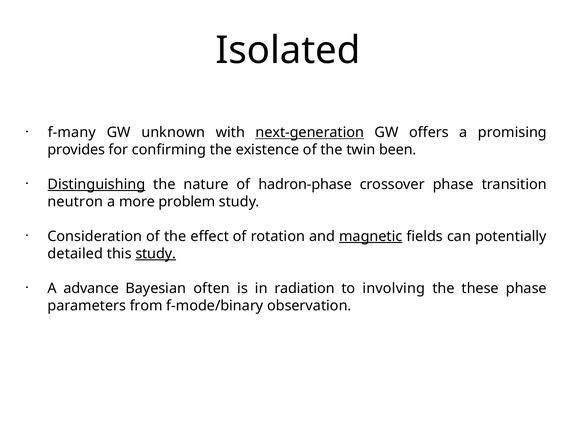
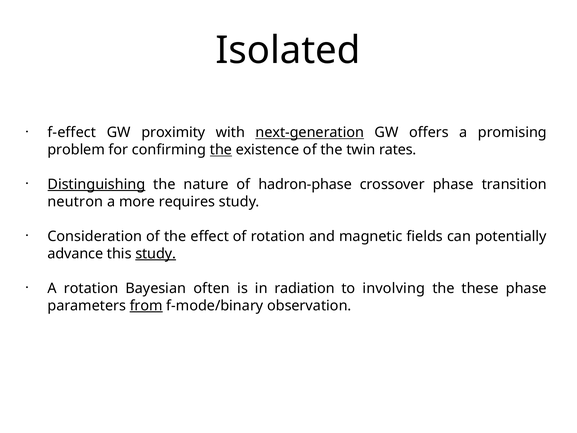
f-many: f-many -> f-effect (72, 132)
unknown: unknown -> proximity (173, 132)
provides: provides -> problem (76, 150)
the underline: none -> present (221, 150)
been: been -> rates (398, 150)
problem: problem -> requires (187, 202)
magnetic underline: present -> none (371, 236)
detailed: detailed -> advance (75, 254)
A advance: advance -> rotation (91, 288)
from underline: none -> present (146, 305)
